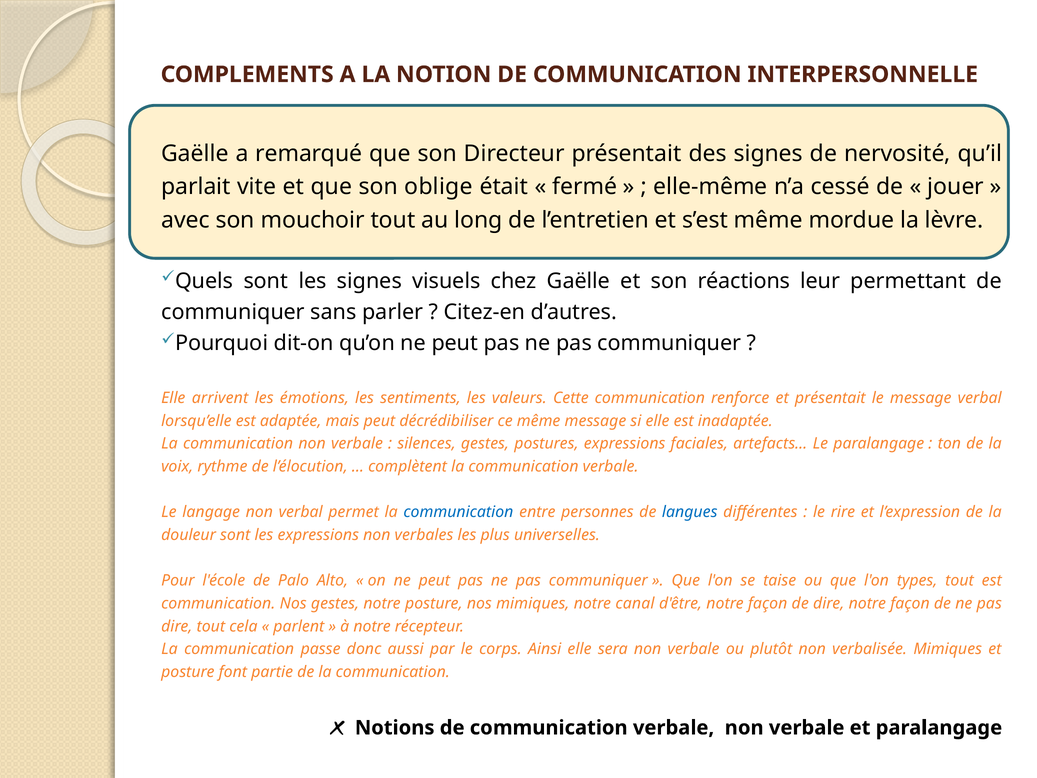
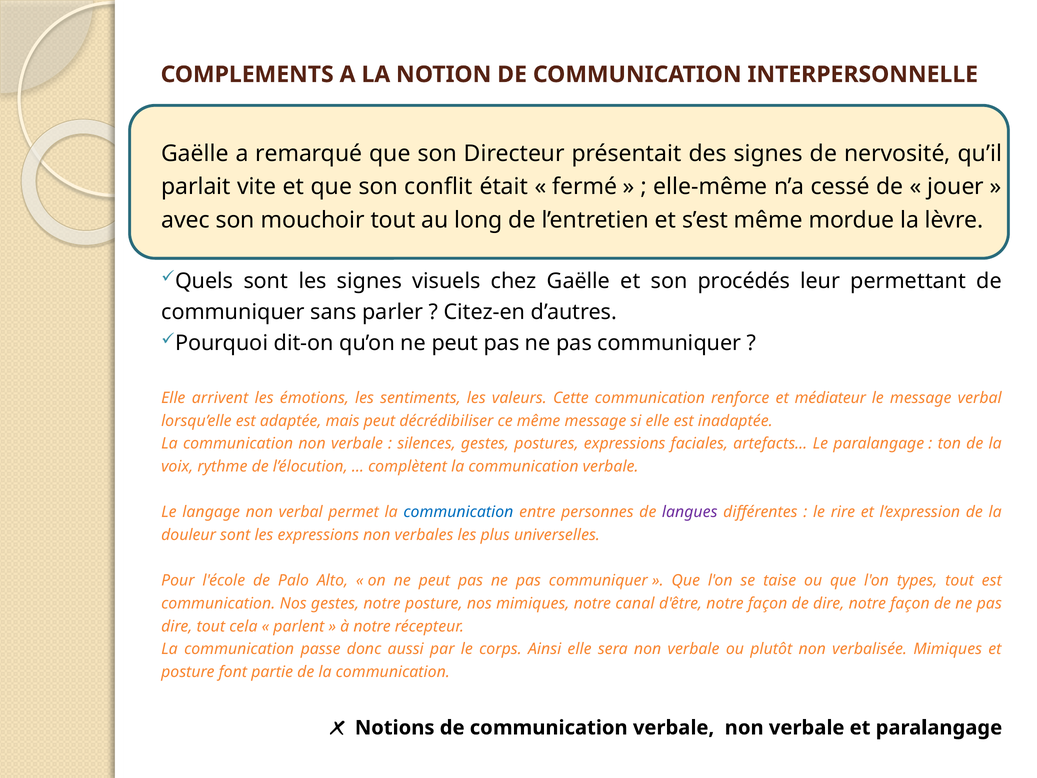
oblige: oblige -> conflit (439, 187)
réactions: réactions -> procédés (744, 281)
et présentait: présentait -> médiateur (830, 398)
langues colour: blue -> purple (690, 512)
